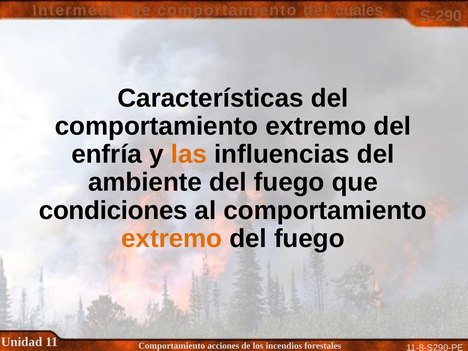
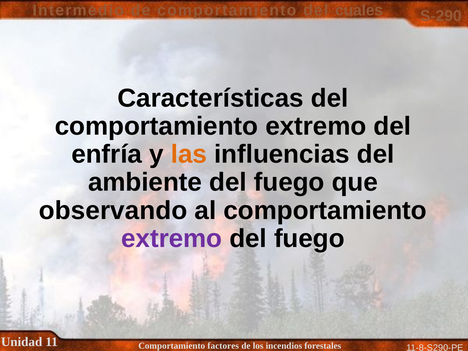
condiciones: condiciones -> observando (113, 210)
extremo colour: orange -> purple (172, 239)
acciones: acciones -> factores (223, 346)
